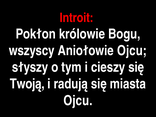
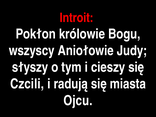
Aniołowie Ojcu: Ojcu -> Judy (132, 51)
Twoją: Twoją -> Czcili (27, 84)
